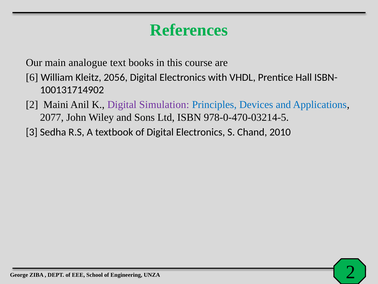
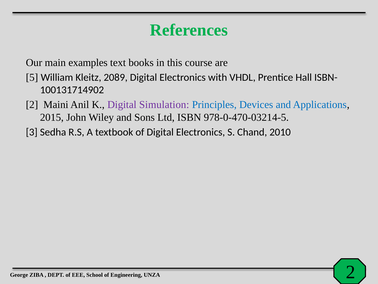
analogue: analogue -> examples (88, 62)
6: 6 -> 5 (32, 77)
2056: 2056 -> 2089 (116, 77)
2077: 2077 -> 2015 (52, 117)
